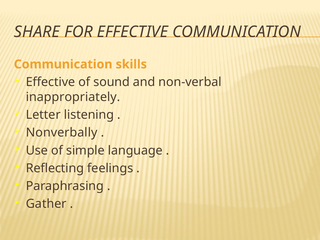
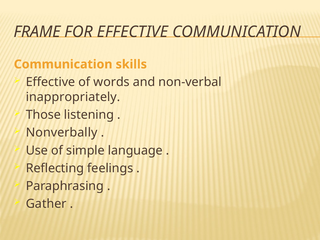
SHARE: SHARE -> FRAME (37, 32)
sound: sound -> words (112, 82)
Letter: Letter -> Those (43, 115)
